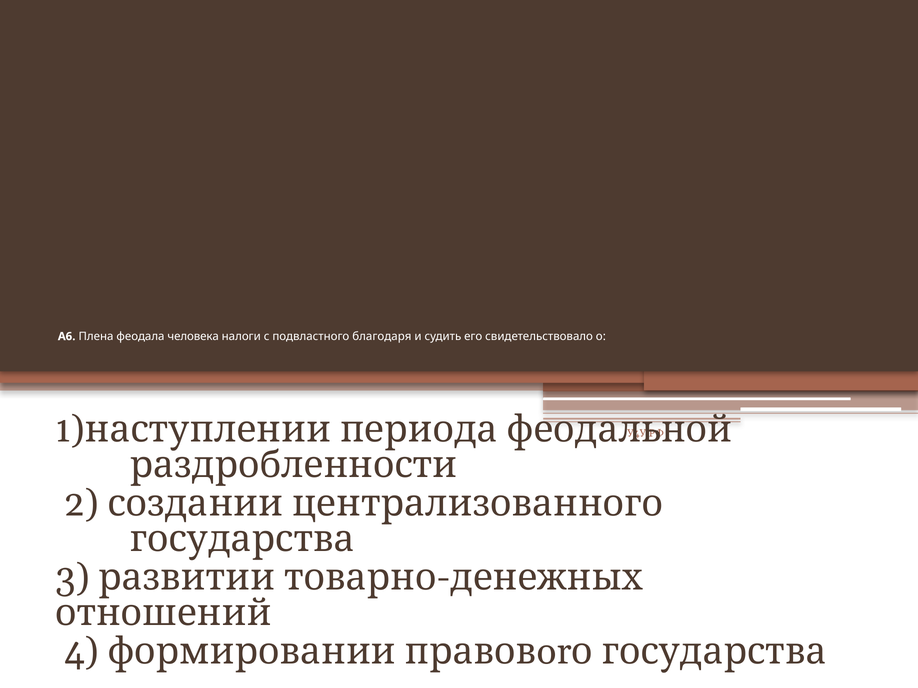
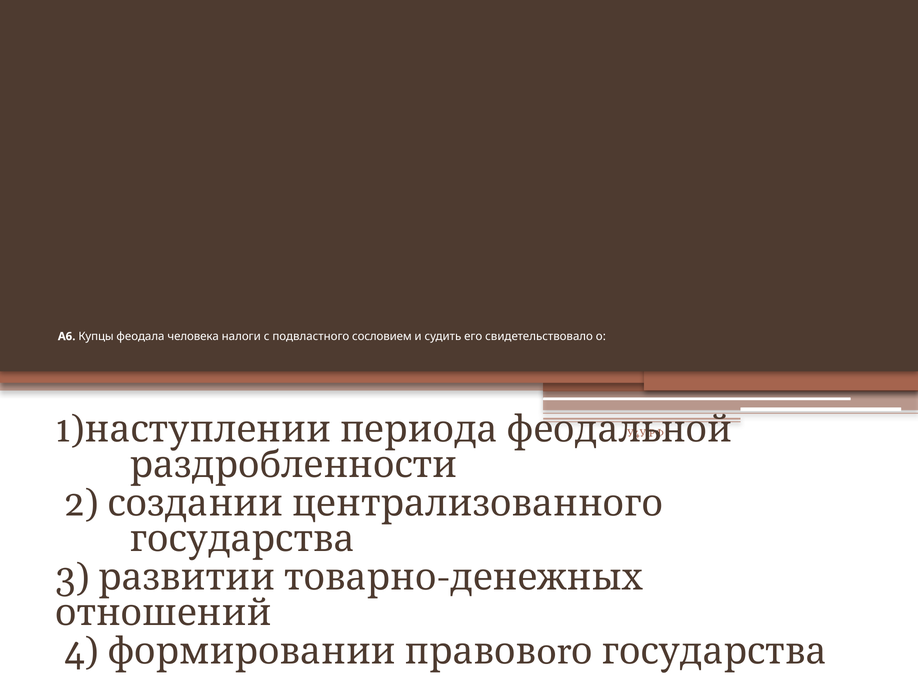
Плена: Плена -> Купцы (96, 337)
благодаря: благодаря -> сословием (382, 337)
